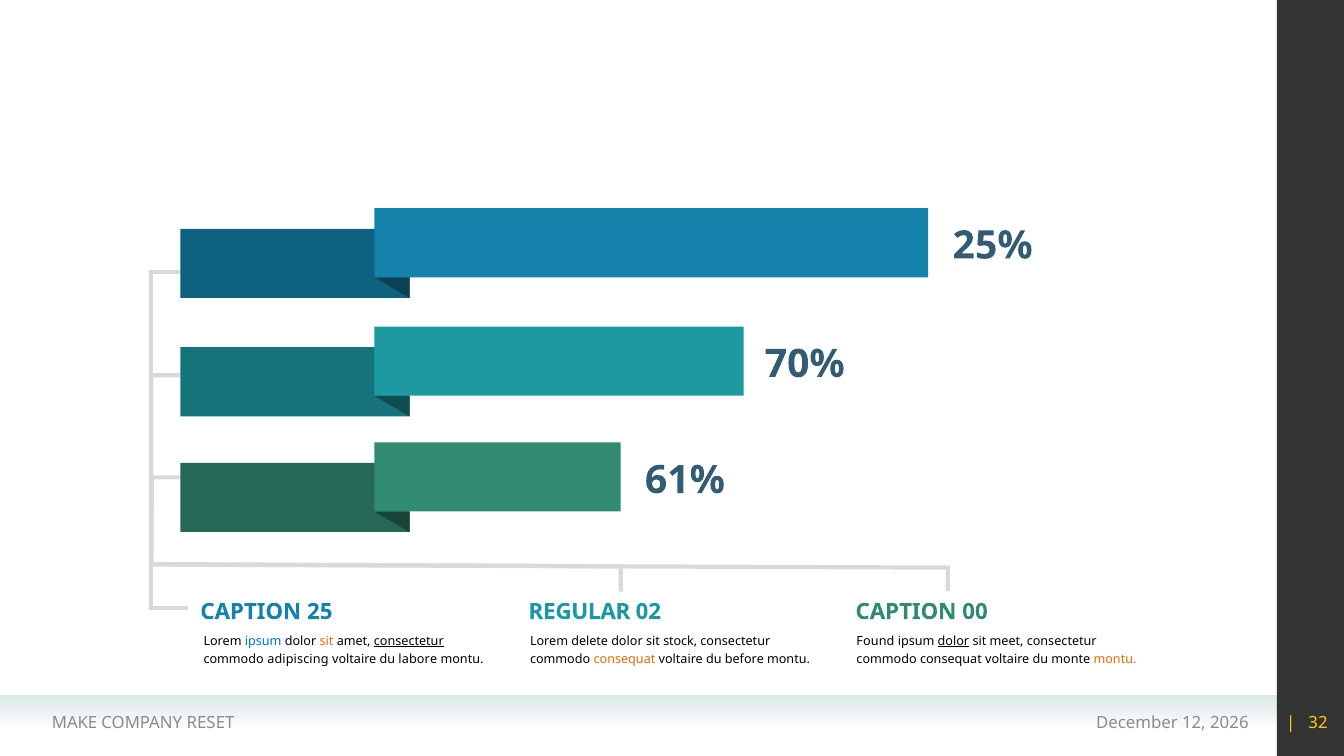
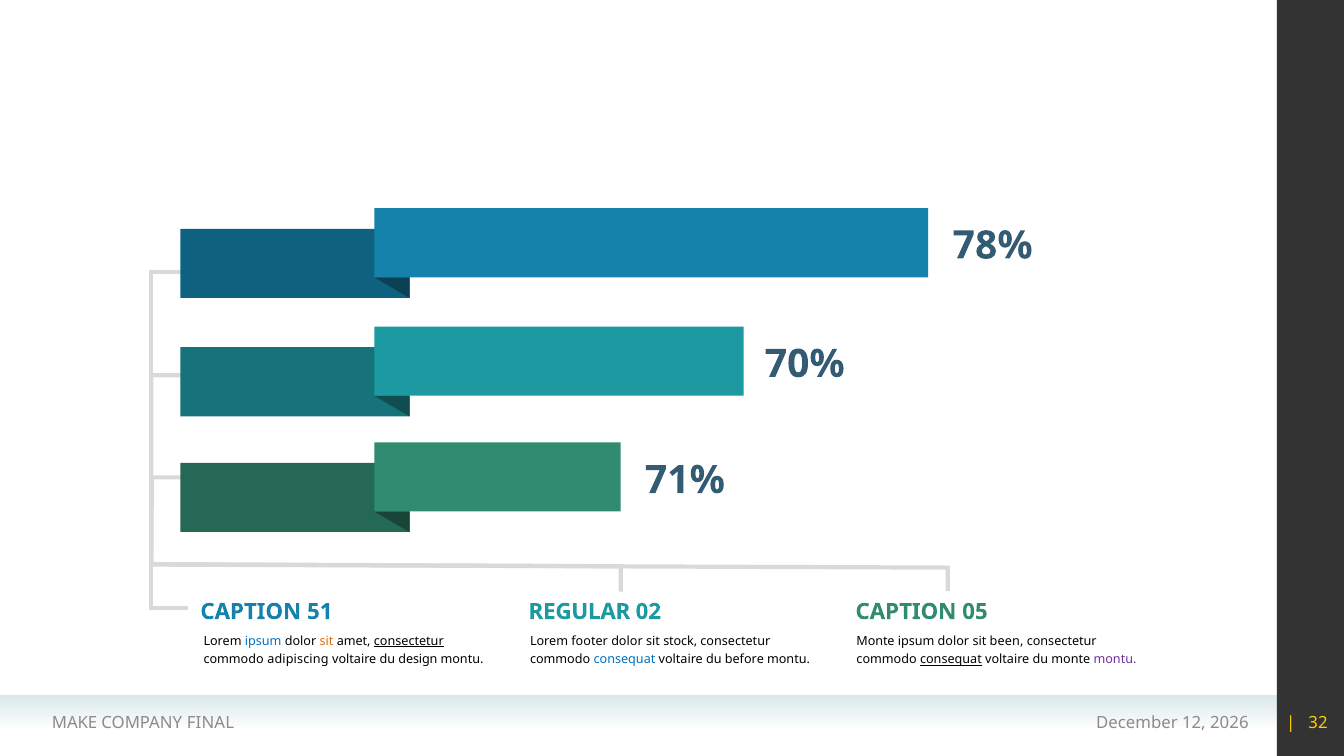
25%: 25% -> 78% (993, 246)
61%: 61% -> 71% (685, 480)
25: 25 -> 51 (320, 612)
00: 00 -> 05 (975, 612)
delete: delete -> footer (590, 641)
Found: Found -> Monte (876, 641)
dolor underline: present -> none (953, 641)
meet: meet -> been (1007, 641)
labore: labore -> design (418, 660)
consequat colour: orange -> blue (624, 660)
consequat underline: none -> present (951, 660)
montu colour: orange -> purple (1115, 660)
RESET: RESET -> FINAL (210, 723)
